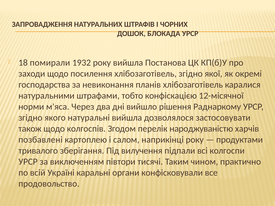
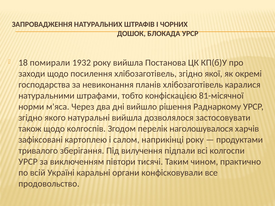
12-місячної: 12-місячної -> 81-місячної (221, 96)
народжуваністю: народжуваністю -> наголошувалося (201, 129)
позбавлені: позбавлені -> зафіксовані (41, 140)
